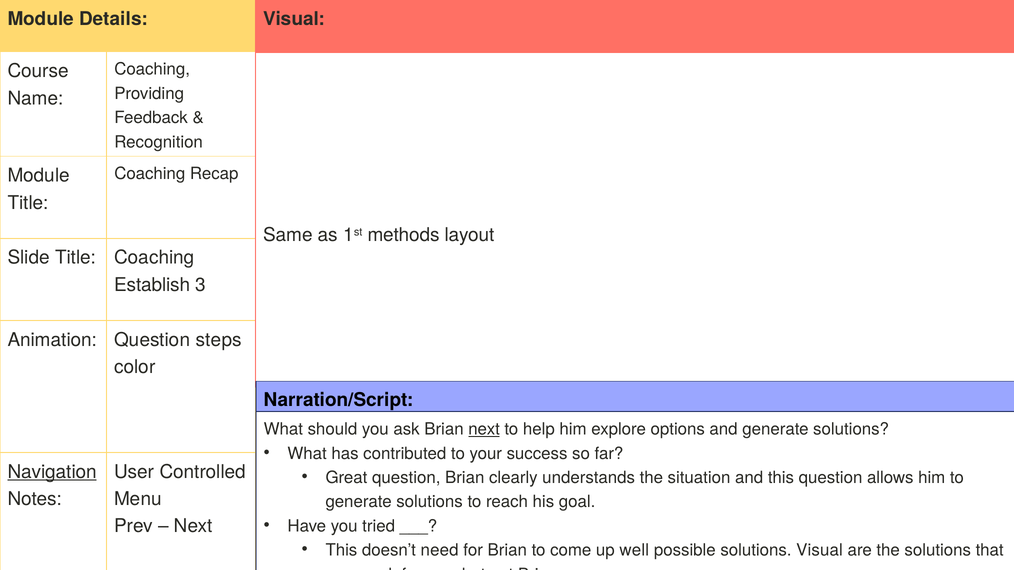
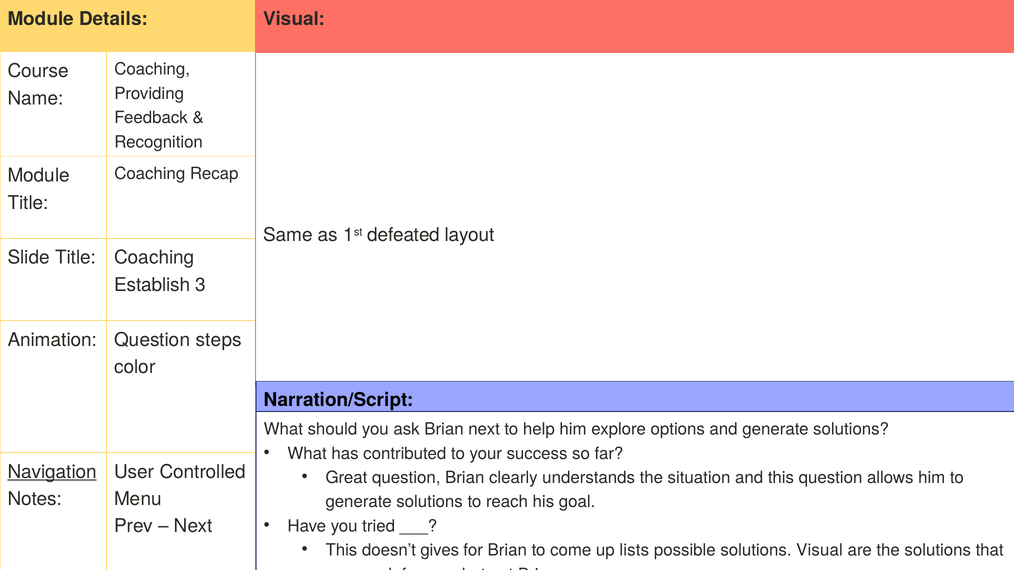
methods: methods -> defeated (404, 235)
next underline: present -> none (484, 430)
need: need -> gives (440, 551)
well: well -> lists (634, 551)
